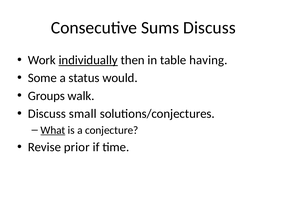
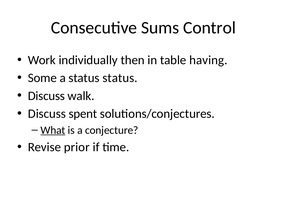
Sums Discuss: Discuss -> Control (210, 28)
individually underline: present -> none (88, 60)
status would: would -> status (120, 78)
Groups: Groups -> Discuss (46, 96)
small: small -> spent (83, 114)
